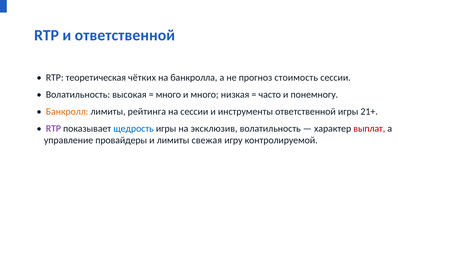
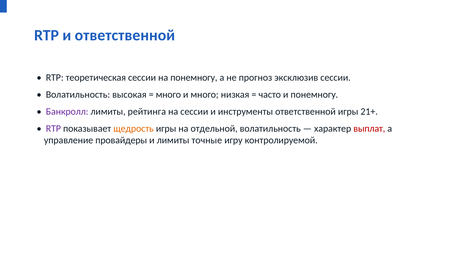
теоретическая чётких: чётких -> сессии (142, 78)
на банкролла: банкролла -> понемногу (194, 78)
стоимость: стоимость -> эксклюзив (296, 78)
Банкролл colour: orange -> purple (67, 112)
щедрость colour: blue -> orange (134, 129)
эксклюзив: эксклюзив -> отдельной (214, 129)
свежая: свежая -> точные (207, 140)
